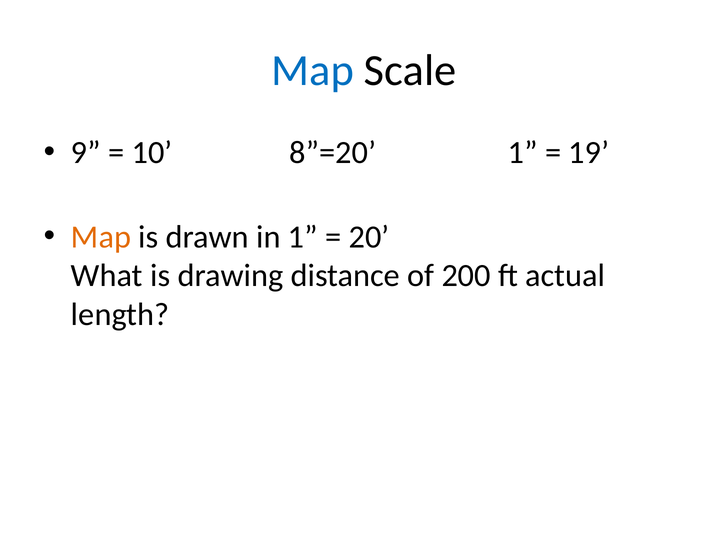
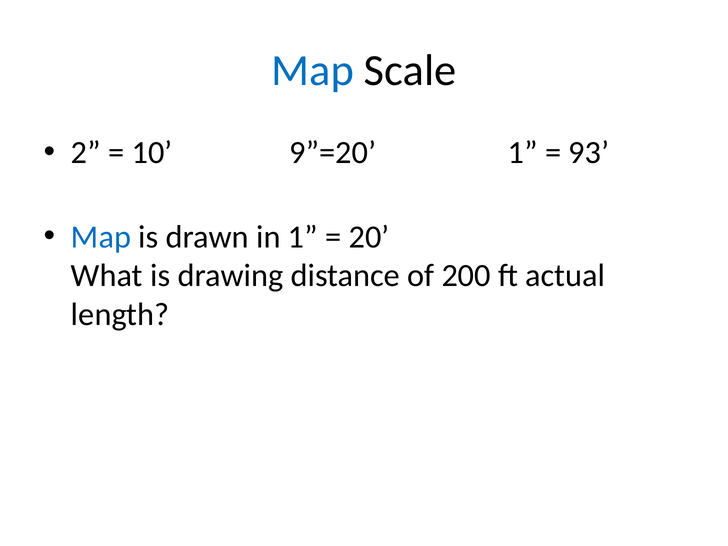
9: 9 -> 2 (86, 153)
8”=20: 8”=20 -> 9”=20 (333, 153)
19: 19 -> 93 (589, 153)
Map colour: orange -> blue (101, 237)
